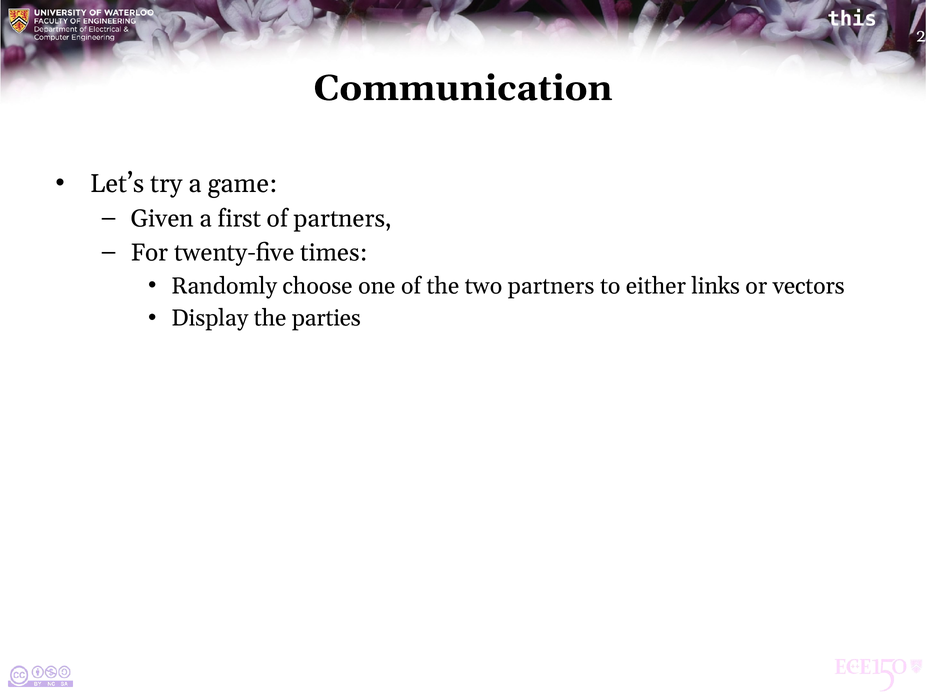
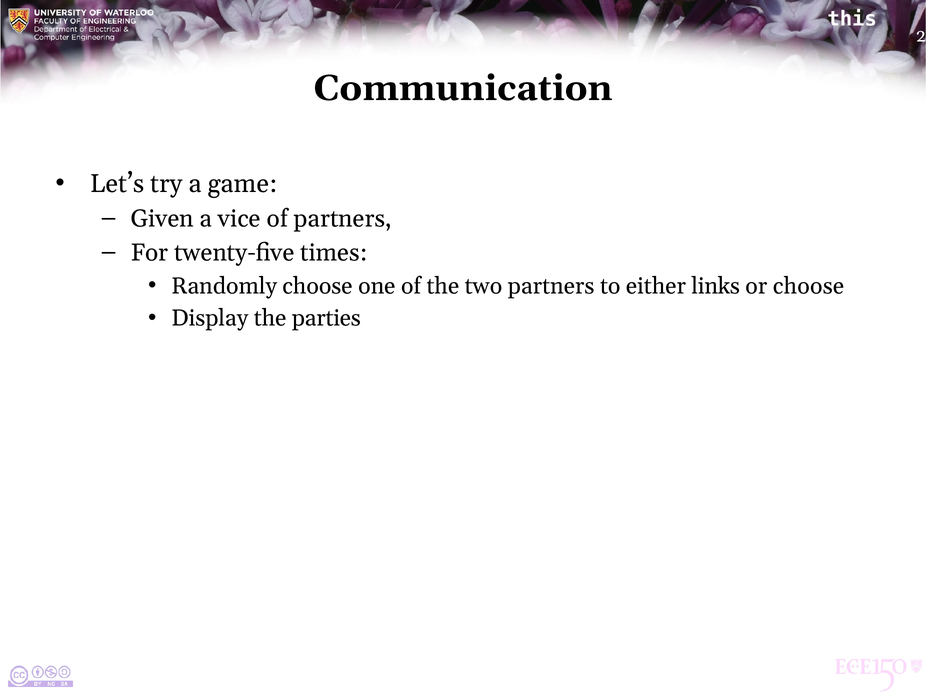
first: first -> vice (239, 219)
or vectors: vectors -> choose (809, 286)
